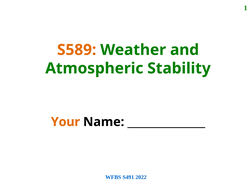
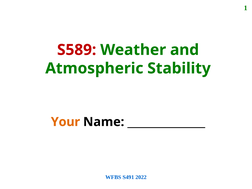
S589 colour: orange -> red (77, 50)
